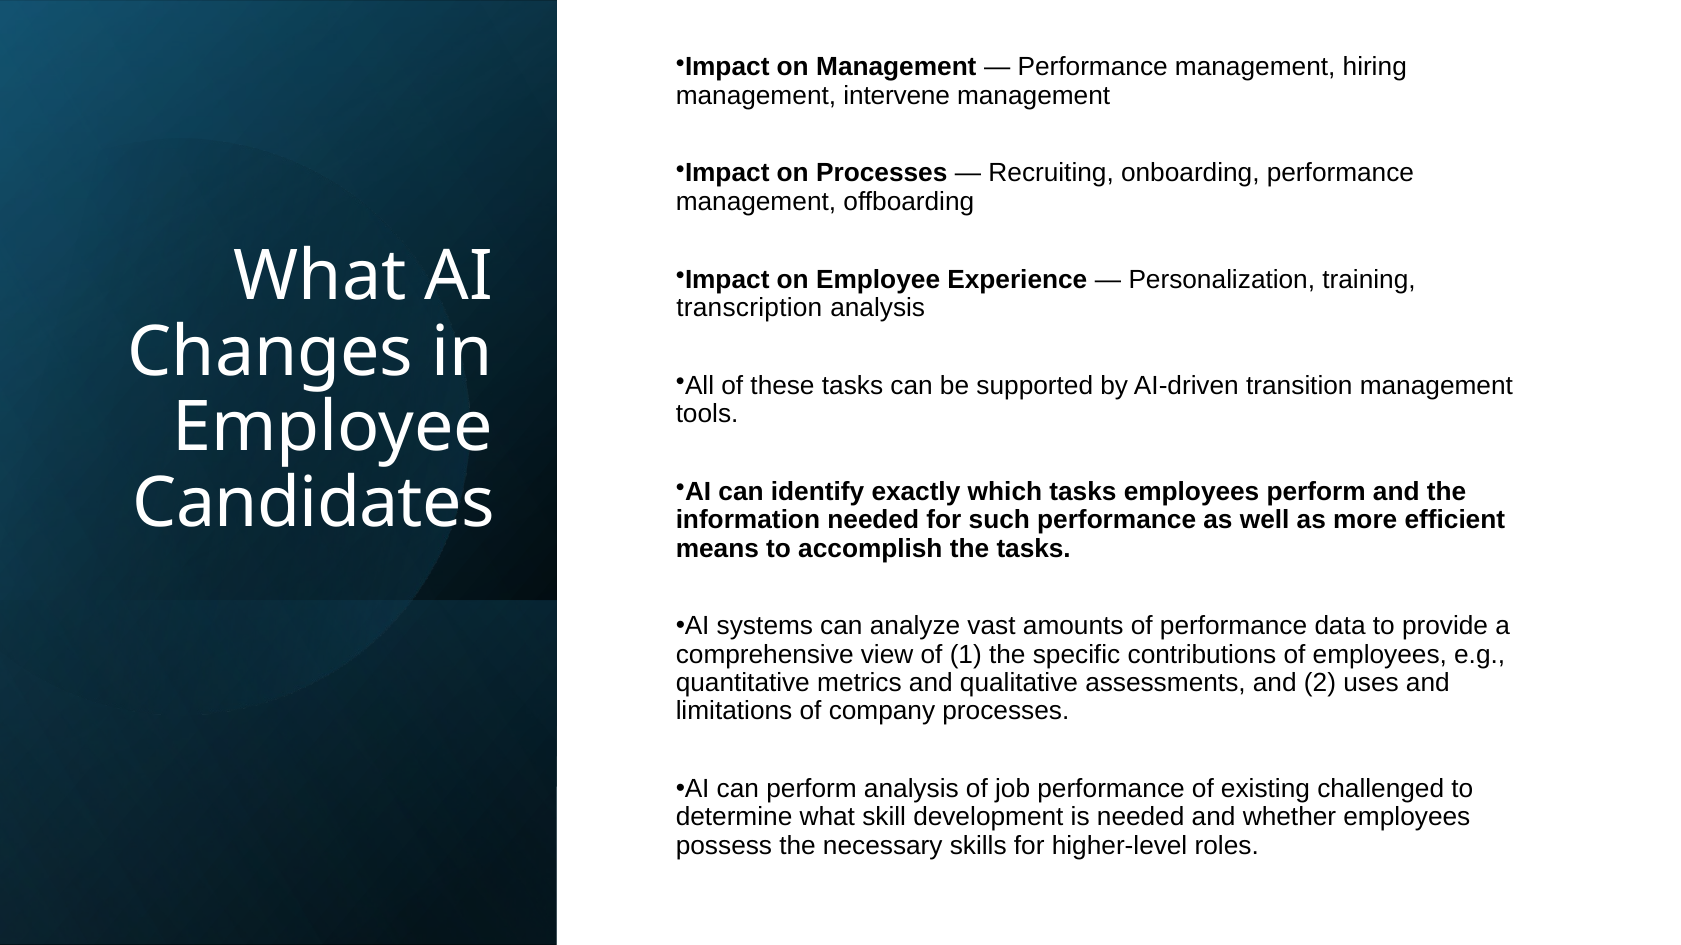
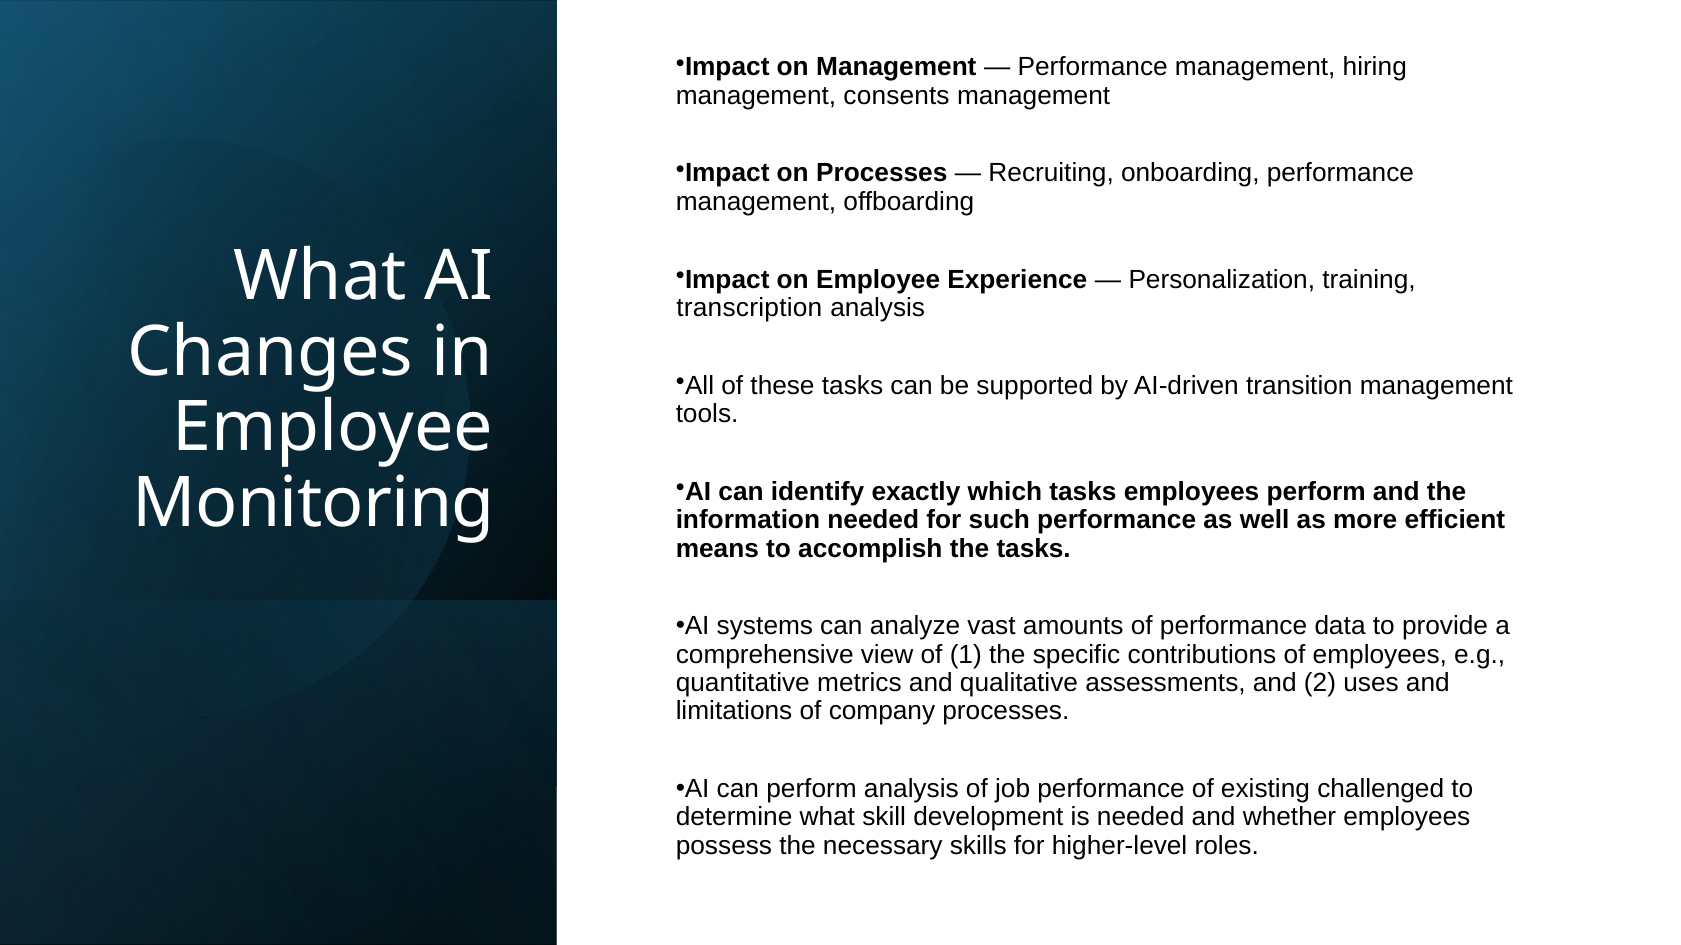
intervene: intervene -> consents (897, 96)
Candidates: Candidates -> Monitoring (314, 503)
